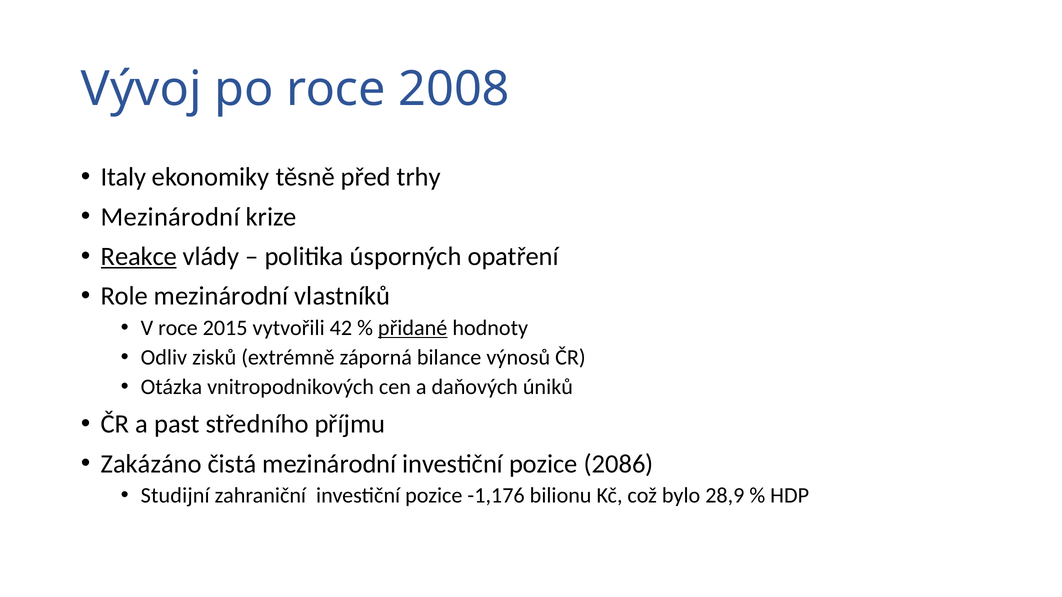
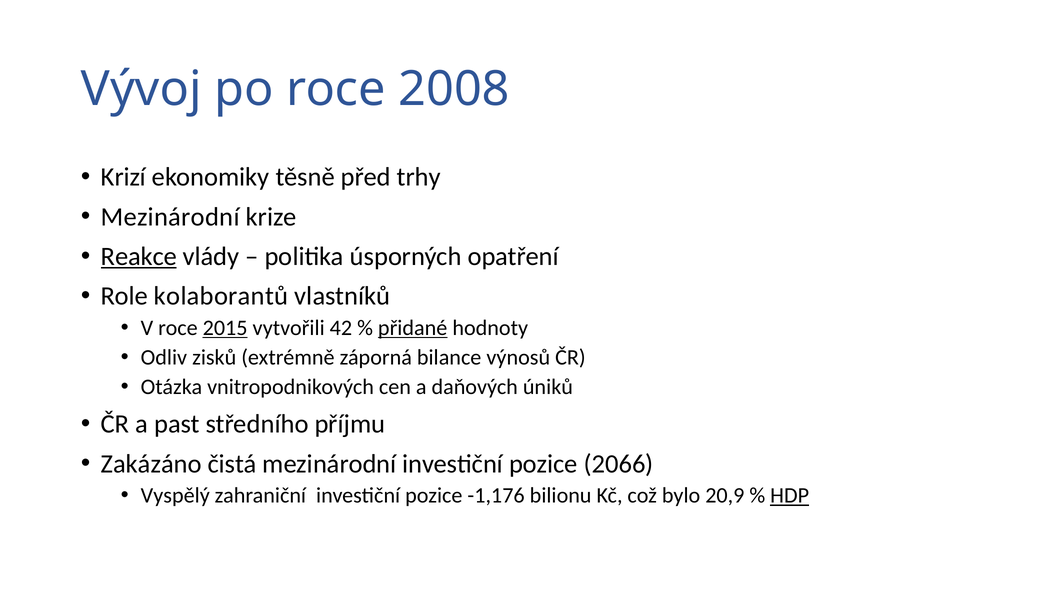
Italy: Italy -> Krizí (123, 177)
Role mezinárodní: mezinárodní -> kolaborantů (221, 296)
2015 underline: none -> present (225, 328)
2086: 2086 -> 2066 (619, 464)
Studijní: Studijní -> Vyspělý (175, 496)
28,9: 28,9 -> 20,9 (725, 496)
HDP underline: none -> present (790, 496)
